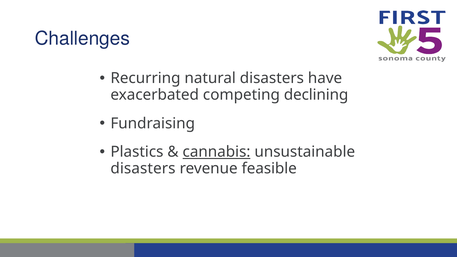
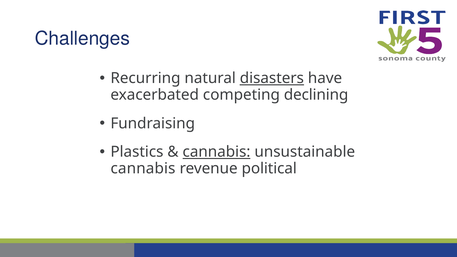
disasters underline: none -> present (272, 78)
disasters: disasters -> cannabis (143, 168)
feasible: feasible -> political (269, 168)
